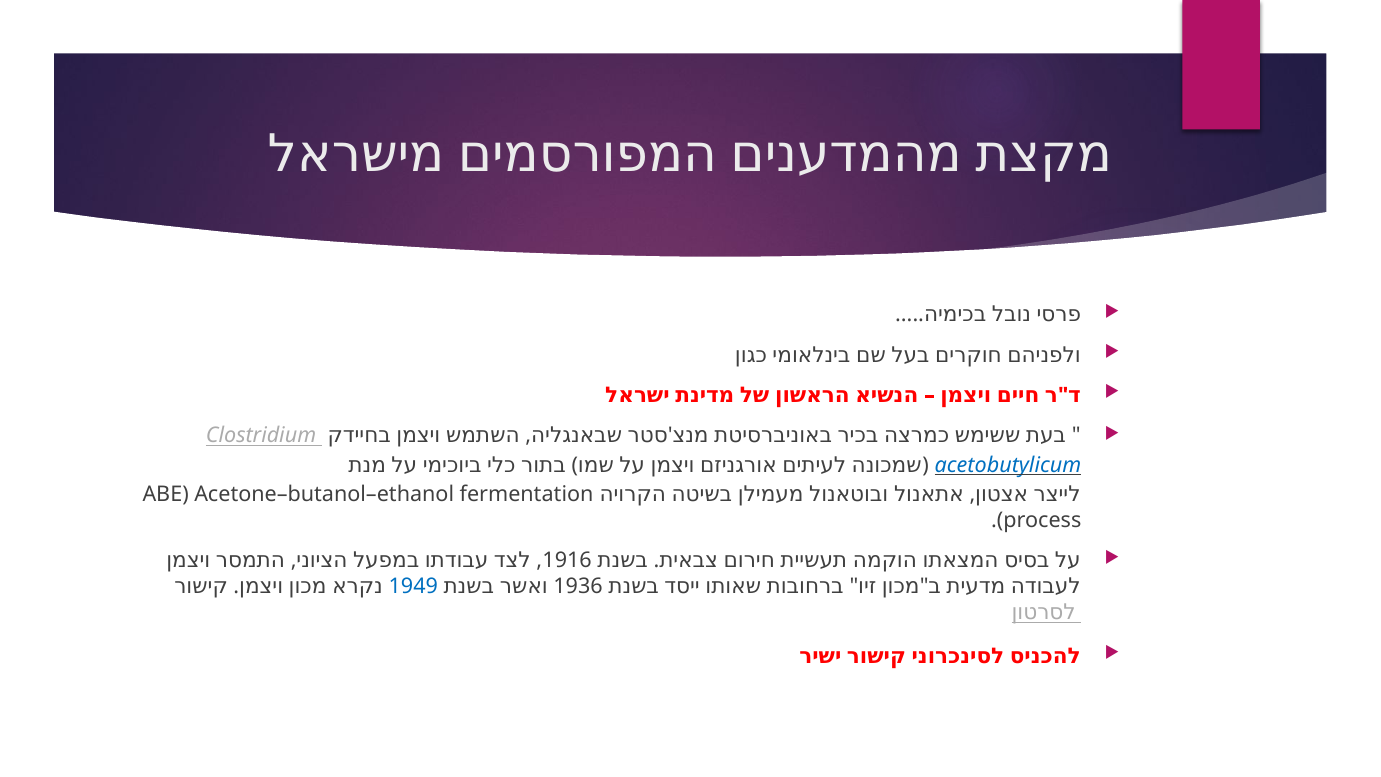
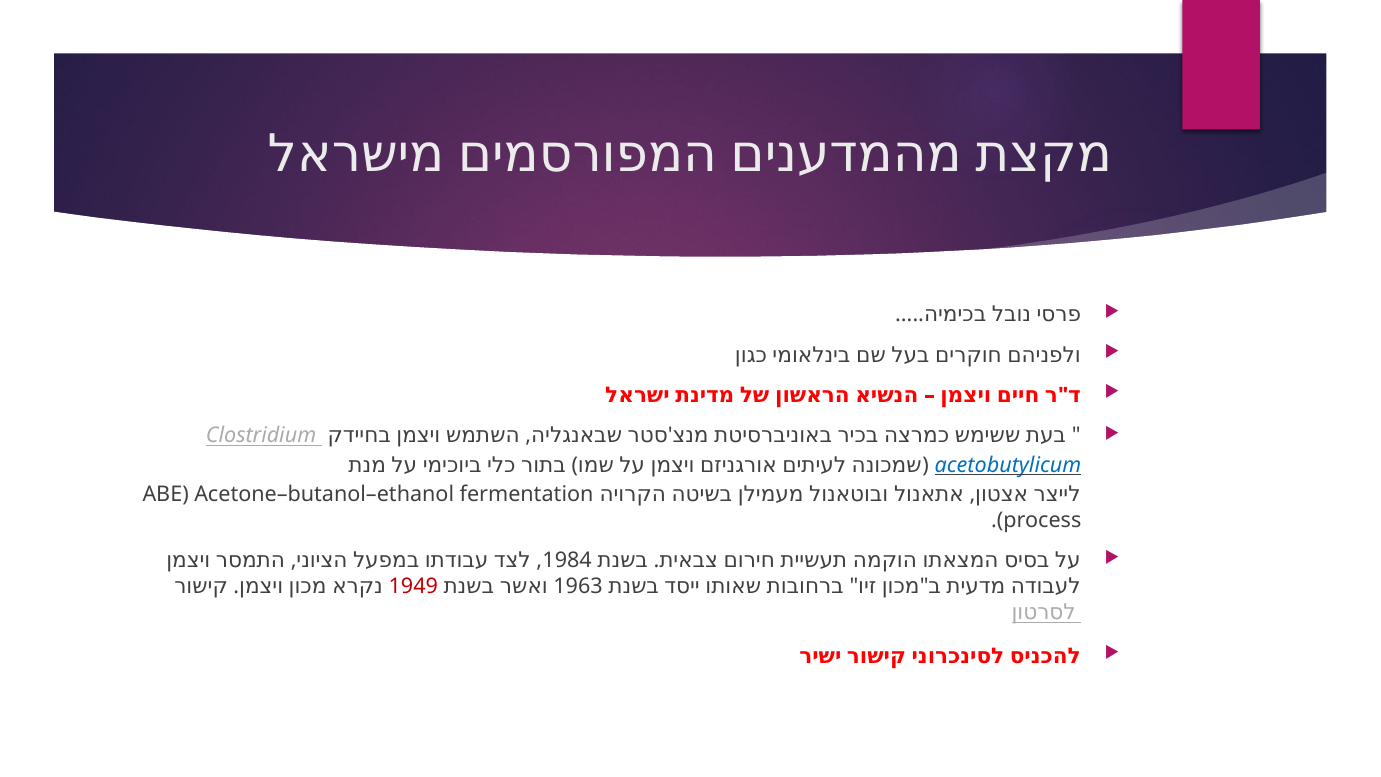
1916: 1916 -> 1984 (567, 561)
1949 colour: blue -> red (413, 587)
1936: 1936 -> 1963 (578, 587)
